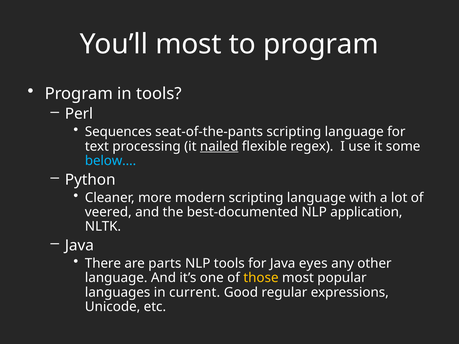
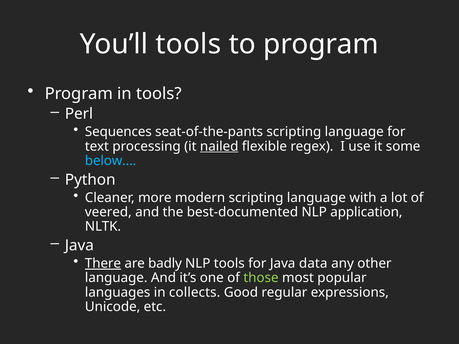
You’ll most: most -> tools (188, 44)
There underline: none -> present (103, 264)
parts: parts -> badly (165, 264)
eyes: eyes -> data (313, 264)
those colour: yellow -> light green (261, 278)
current: current -> collects (195, 293)
